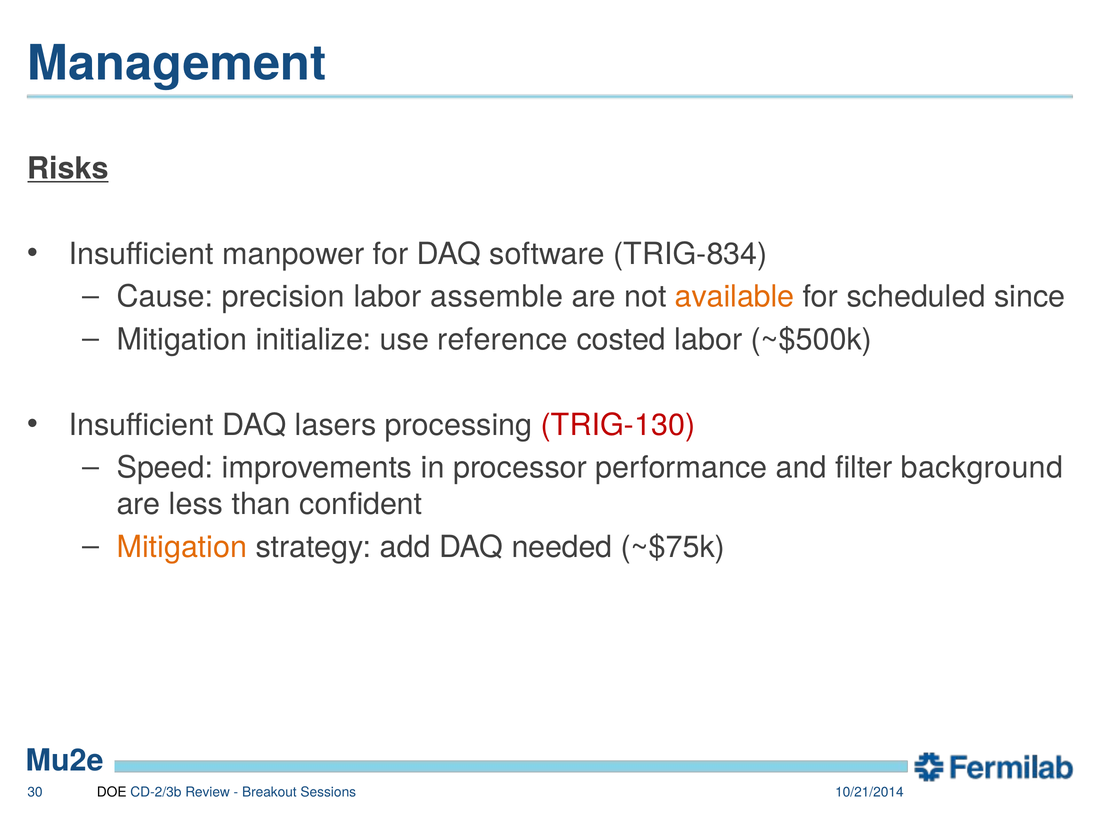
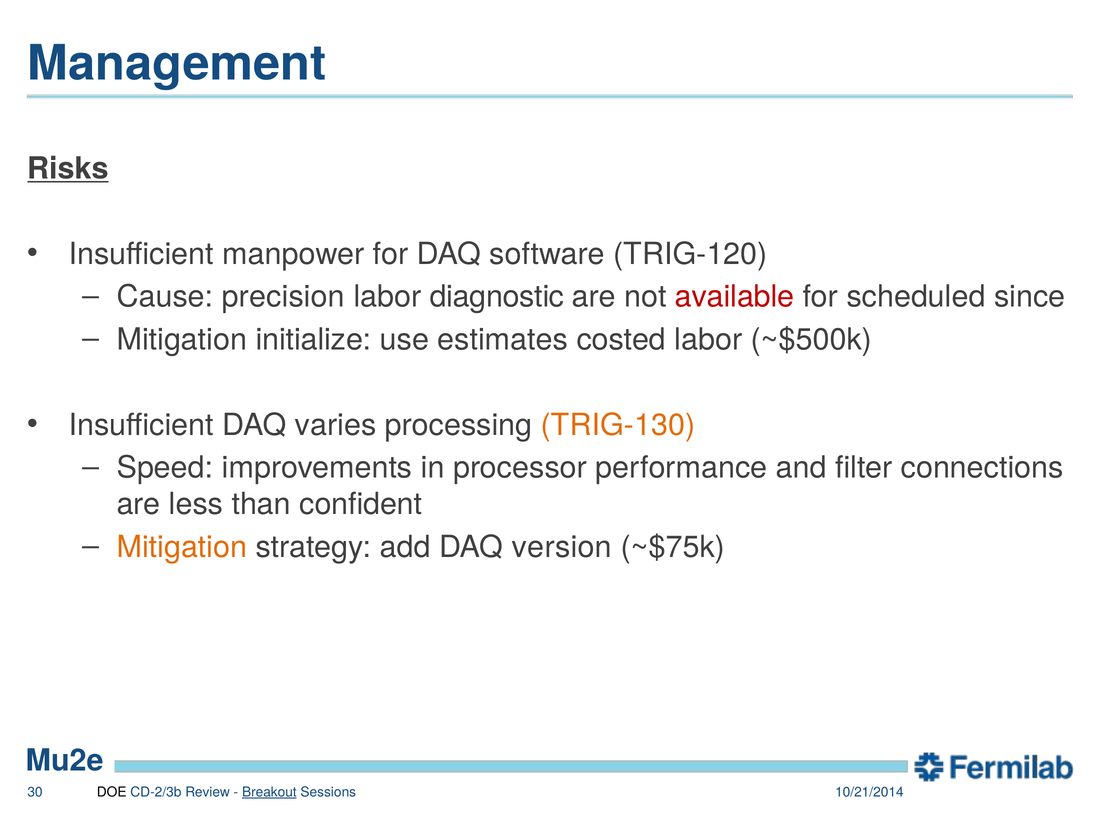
TRIG-834: TRIG-834 -> TRIG-120 (690, 254)
assemble: assemble -> diagnostic (497, 297)
available colour: orange -> red (735, 297)
reference: reference -> estimates (503, 339)
lasers: lasers -> varies (336, 425)
TRIG-130 colour: red -> orange (618, 425)
background: background -> connections (982, 467)
needed: needed -> version (562, 547)
Breakout underline: none -> present (269, 792)
